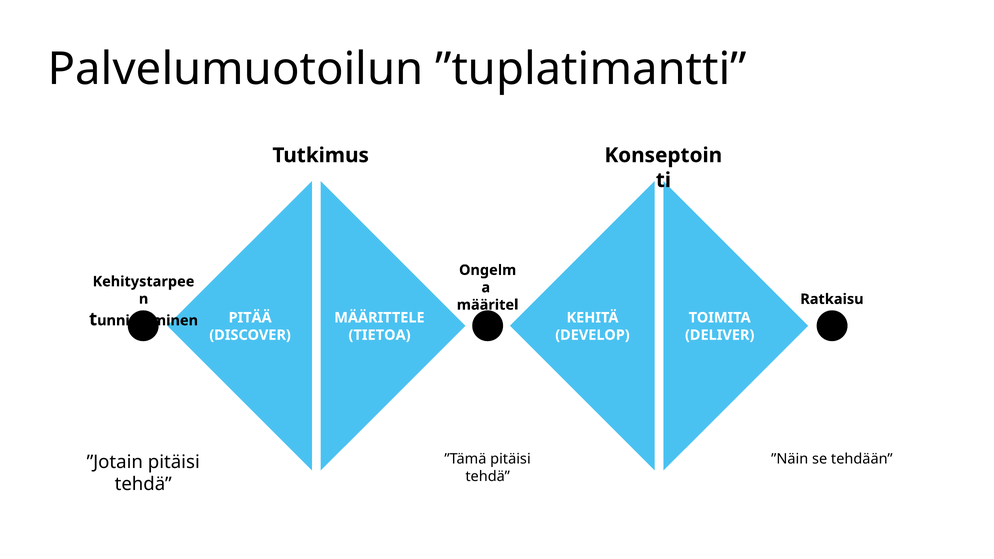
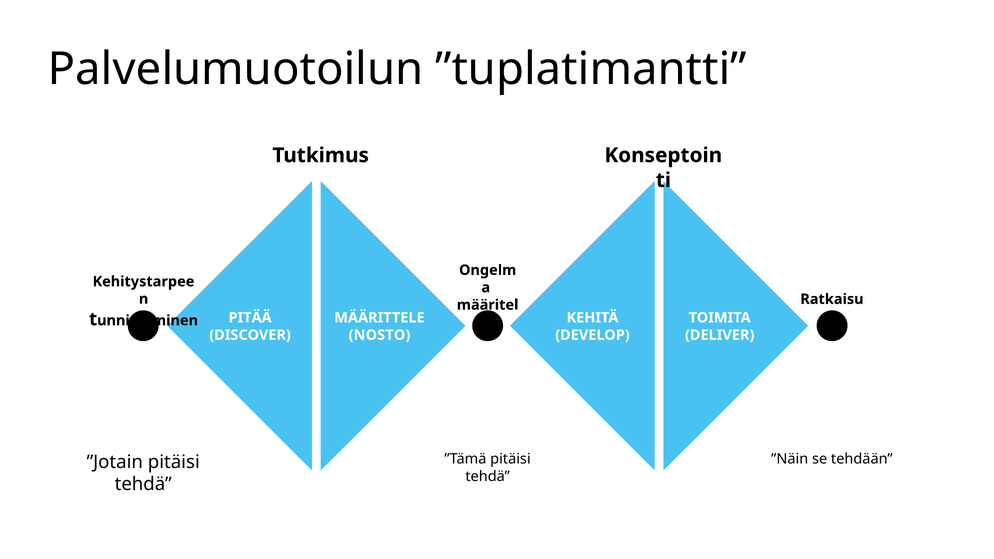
TIETOA: TIETOA -> NOSTO (379, 335)
